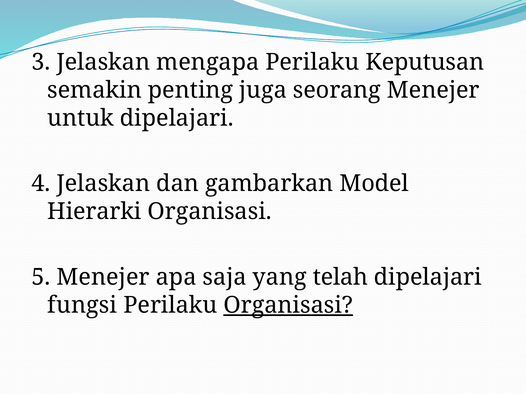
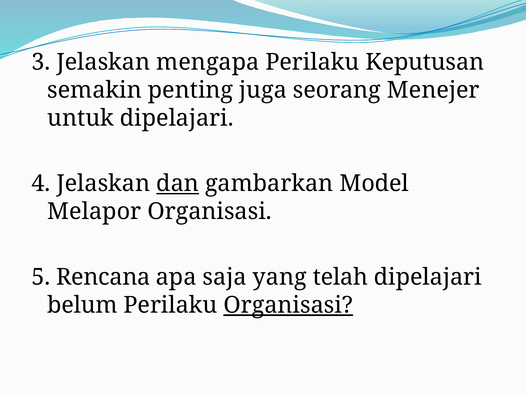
dan underline: none -> present (178, 184)
Hierarki: Hierarki -> Melapor (94, 212)
5 Menejer: Menejer -> Rencana (103, 277)
fungsi: fungsi -> belum (82, 305)
